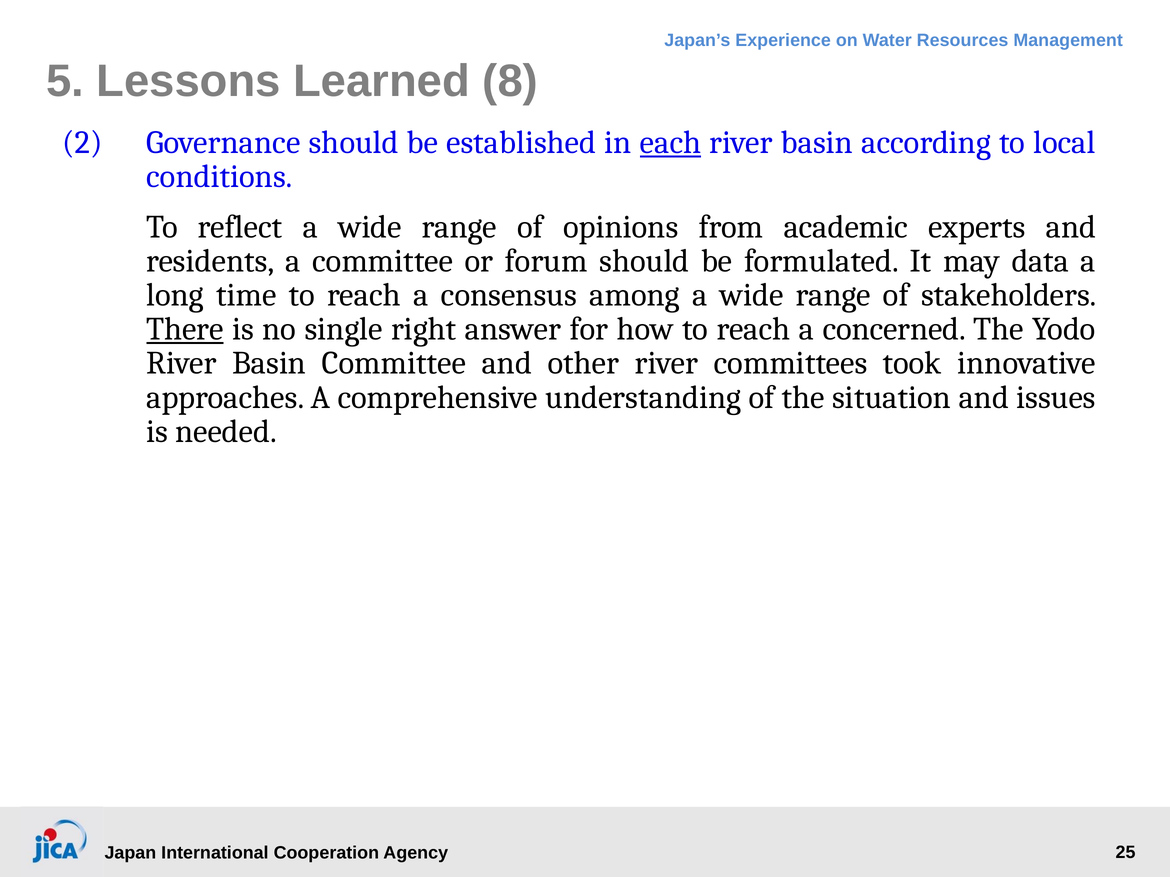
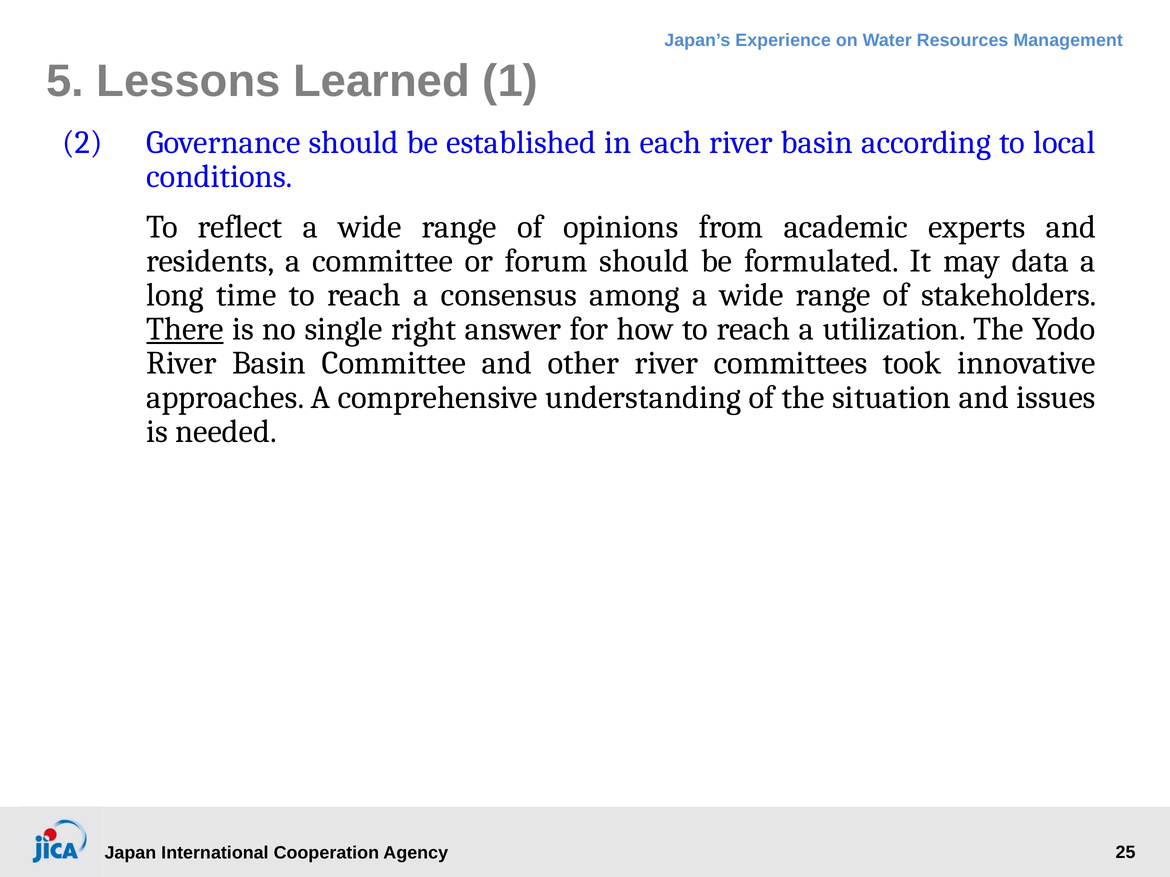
8: 8 -> 1 (510, 81)
each underline: present -> none (671, 142)
concerned: concerned -> utilization (894, 329)
